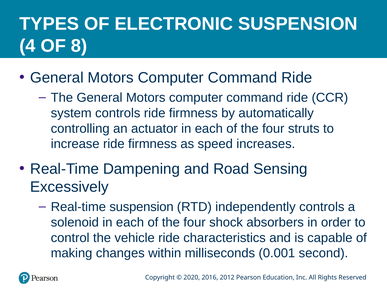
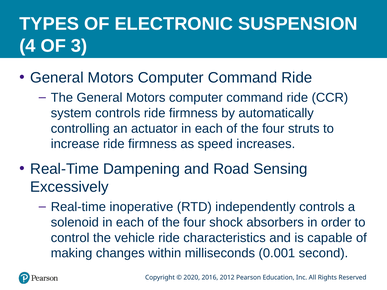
8: 8 -> 3 (79, 46)
Real-time suspension: suspension -> inoperative (141, 207)
